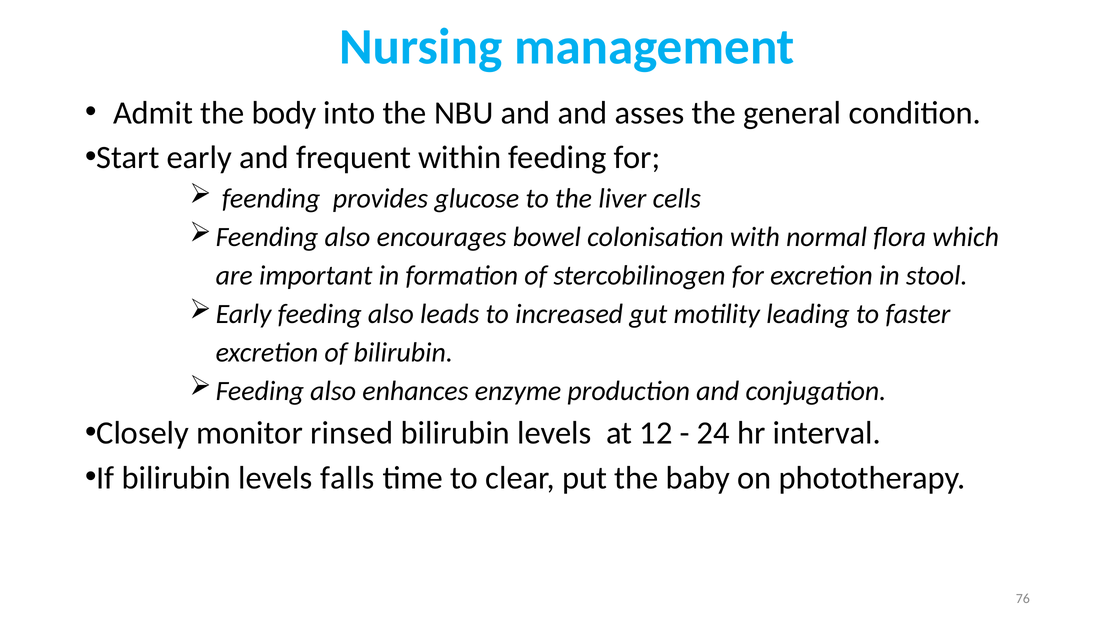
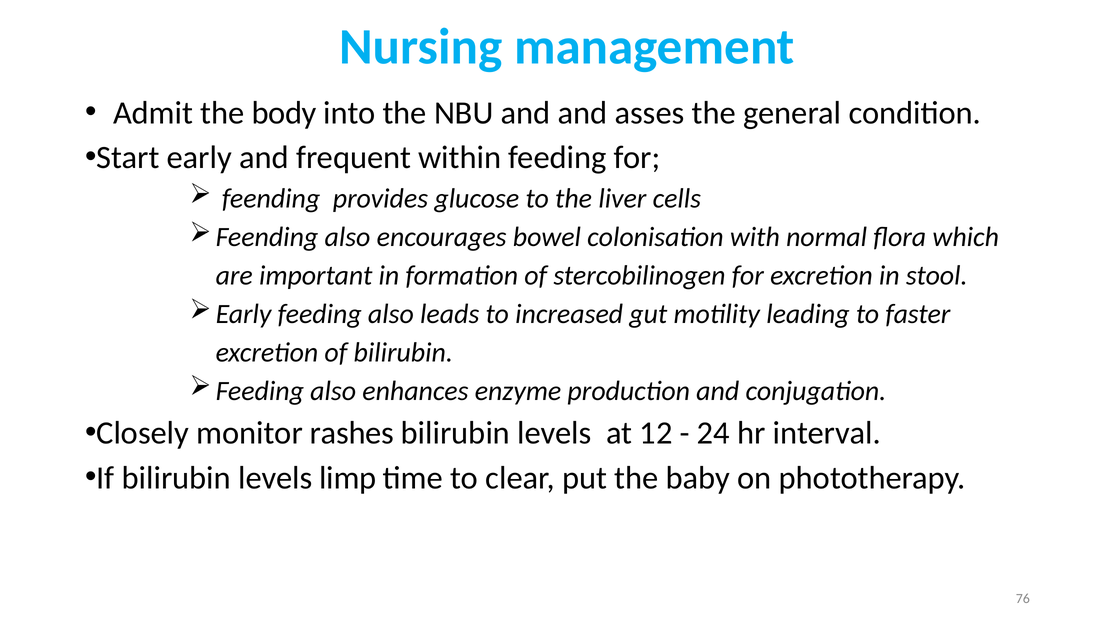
rinsed: rinsed -> rashes (352, 433)
falls: falls -> limp (348, 478)
